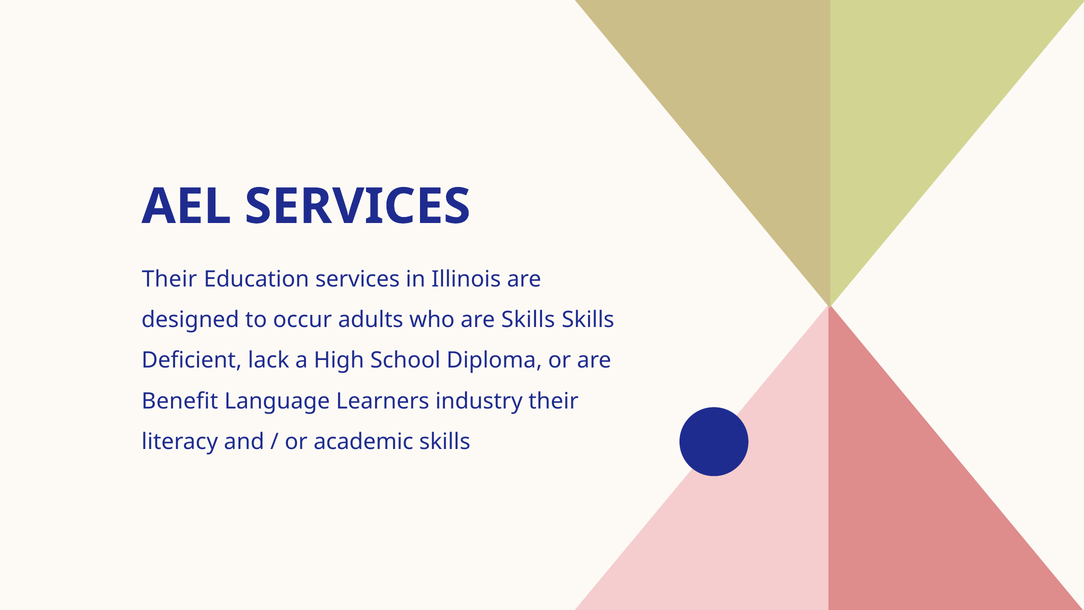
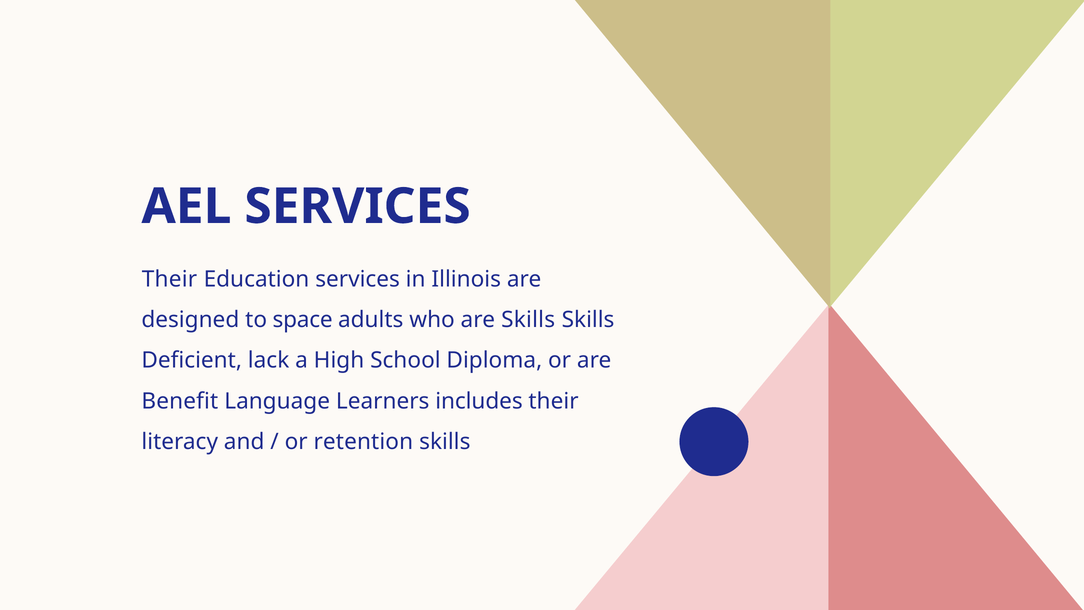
occur: occur -> space (303, 320)
industry: industry -> includes (479, 401)
academic: academic -> retention (363, 442)
